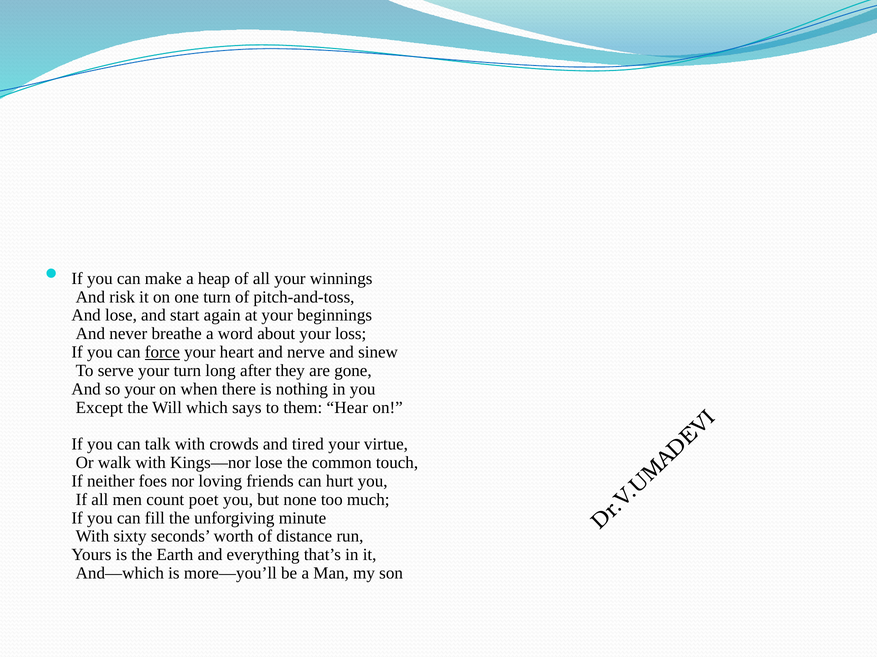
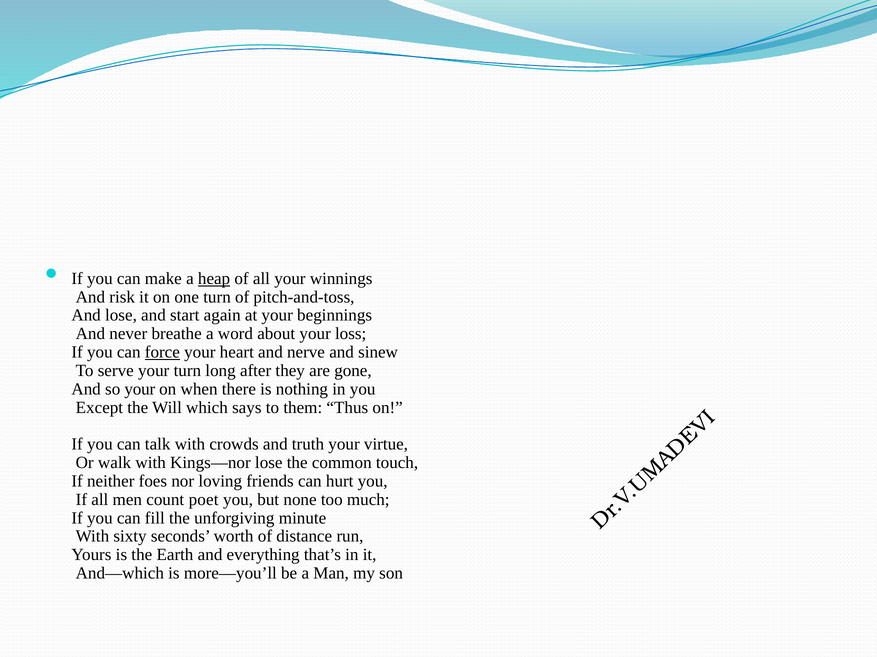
heap underline: none -> present (214, 279)
Hear: Hear -> Thus (347, 408)
tired: tired -> truth (308, 445)
